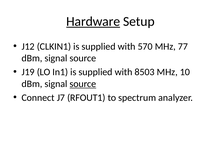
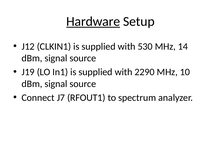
570: 570 -> 530 (145, 46)
77: 77 -> 14 (183, 46)
8503: 8503 -> 2290 (145, 72)
source underline: present -> none (83, 84)
